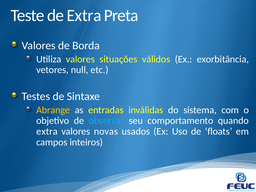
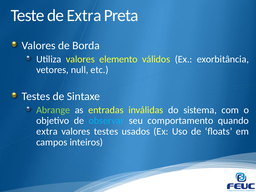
situações: situações -> elemento (118, 59)
Abrange colour: yellow -> light green (53, 110)
valores novas: novas -> testes (106, 131)
